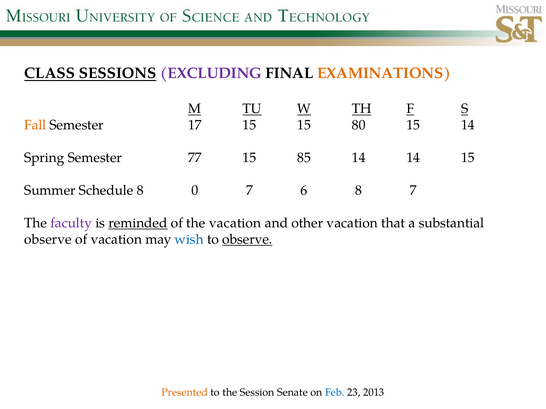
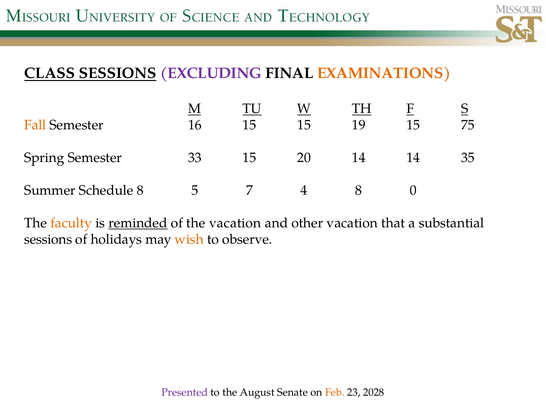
17: 17 -> 16 (195, 125)
80: 80 -> 19 (359, 125)
15 14: 14 -> 75 (468, 125)
77: 77 -> 33 (195, 158)
85: 85 -> 20 (304, 158)
14 15: 15 -> 35 (468, 158)
0: 0 -> 5 (195, 191)
6: 6 -> 4 (304, 191)
8 7: 7 -> 0 (413, 191)
faculty colour: purple -> orange (71, 223)
observe: observe -> sessions (48, 240)
of vacation: vacation -> holidays (116, 240)
wish colour: blue -> orange (189, 240)
observe underline: present -> none (247, 240)
Presented colour: orange -> purple (185, 393)
Session: Session -> August (257, 393)
Feb colour: blue -> orange (335, 393)
2013: 2013 -> 2028 (374, 393)
